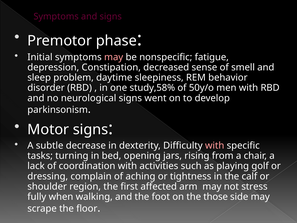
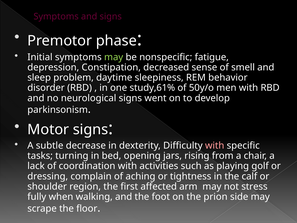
may colour: pink -> light green (114, 57)
study,58%: study,58% -> study,61% (152, 88)
those: those -> prion (216, 197)
